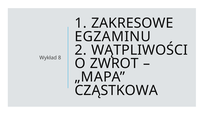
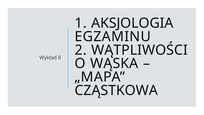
ZAKRESOWE: ZAKRESOWE -> AKSJOLOGIA (132, 23)
ZWROT: ZWROT -> WĄSKA (114, 63)
